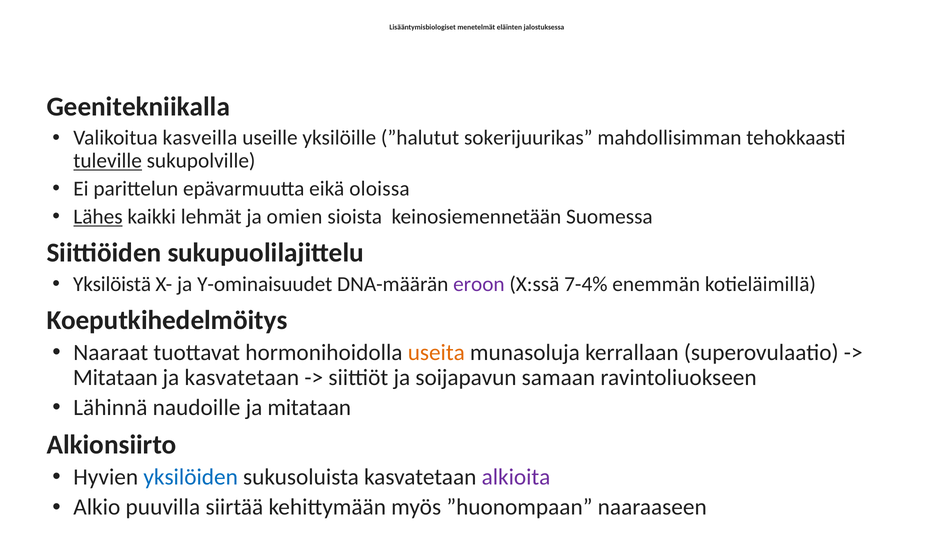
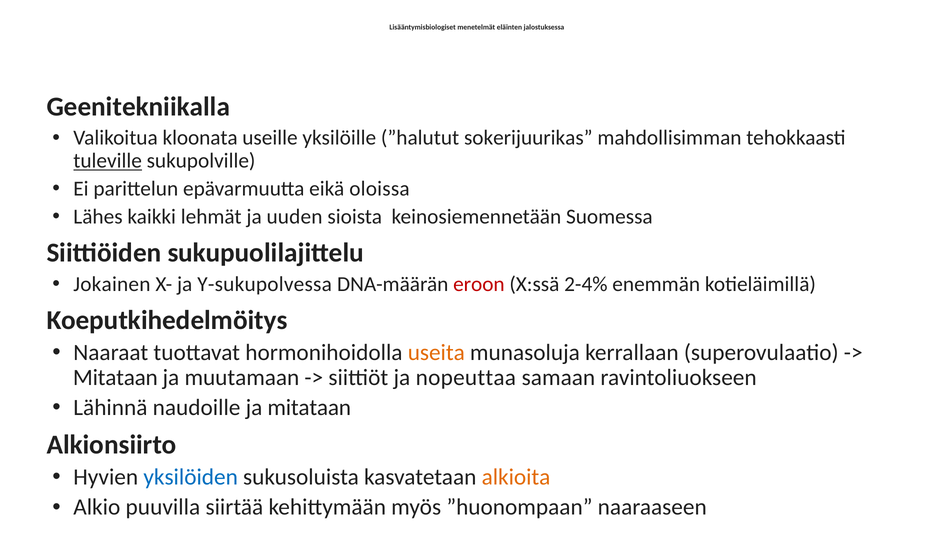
kasveilla: kasveilla -> kloonata (200, 138)
Lähes underline: present -> none (98, 217)
omien: omien -> uuden (294, 217)
Yksilöistä: Yksilöistä -> Jokainen (112, 284)
Y-ominaisuudet: Y-ominaisuudet -> Y-sukupolvessa (265, 284)
eroon colour: purple -> red (479, 284)
7-4%: 7-4% -> 2-4% (586, 284)
ja kasvatetaan: kasvatetaan -> muutamaan (242, 378)
soijapavun: soijapavun -> nopeuttaa (466, 378)
alkioita colour: purple -> orange (516, 478)
